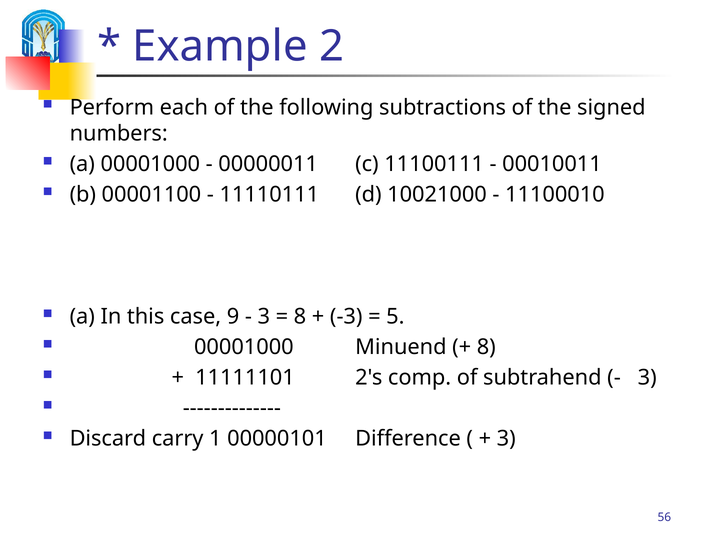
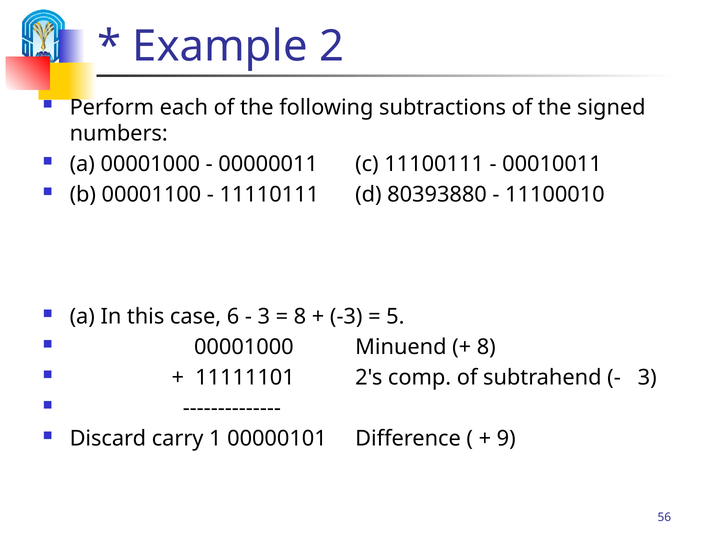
10021000: 10021000 -> 80393880 (437, 195)
9: 9 -> 6 (233, 317)
3: 3 -> 9 (506, 439)
